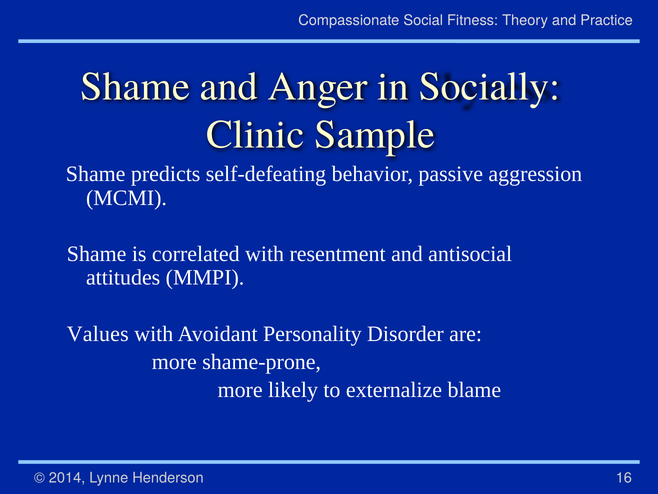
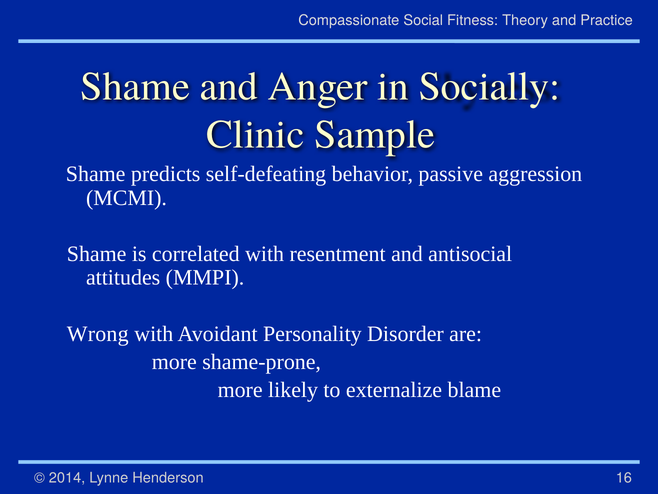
Values: Values -> Wrong (98, 333)
